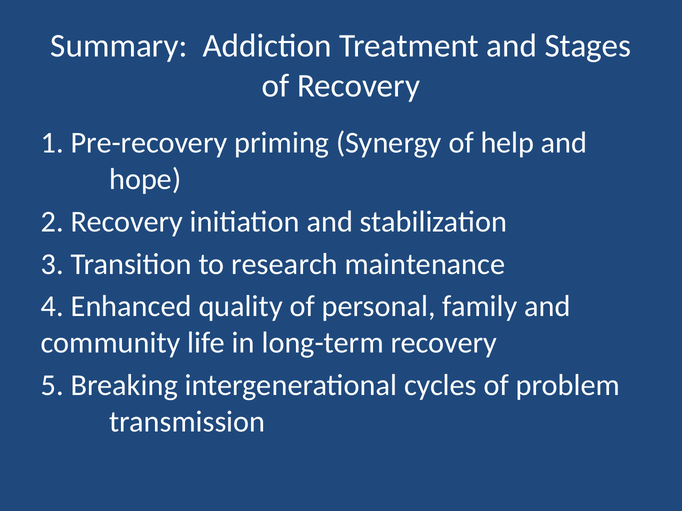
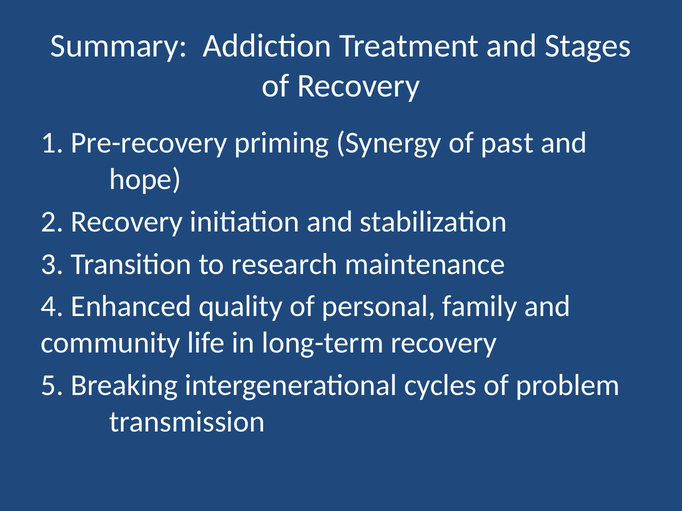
help: help -> past (507, 143)
